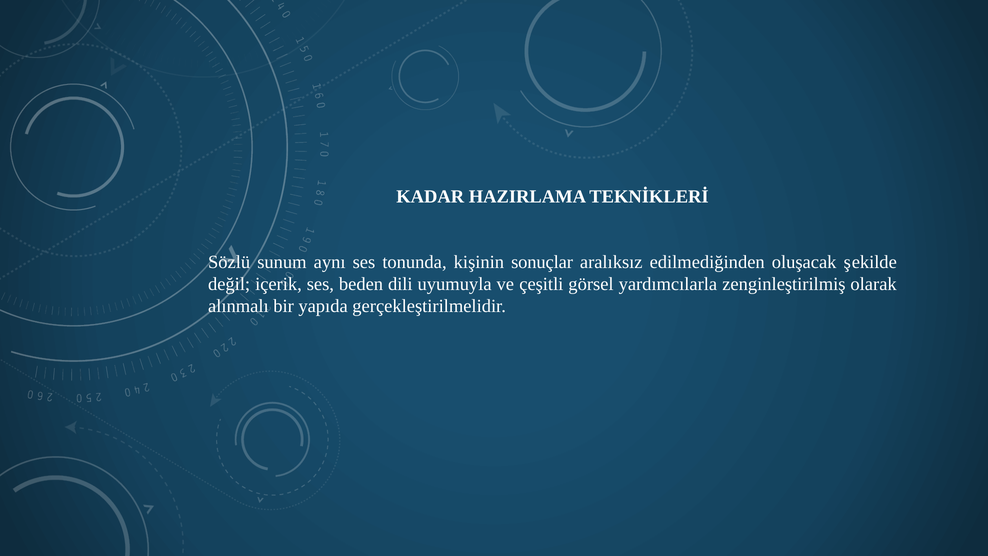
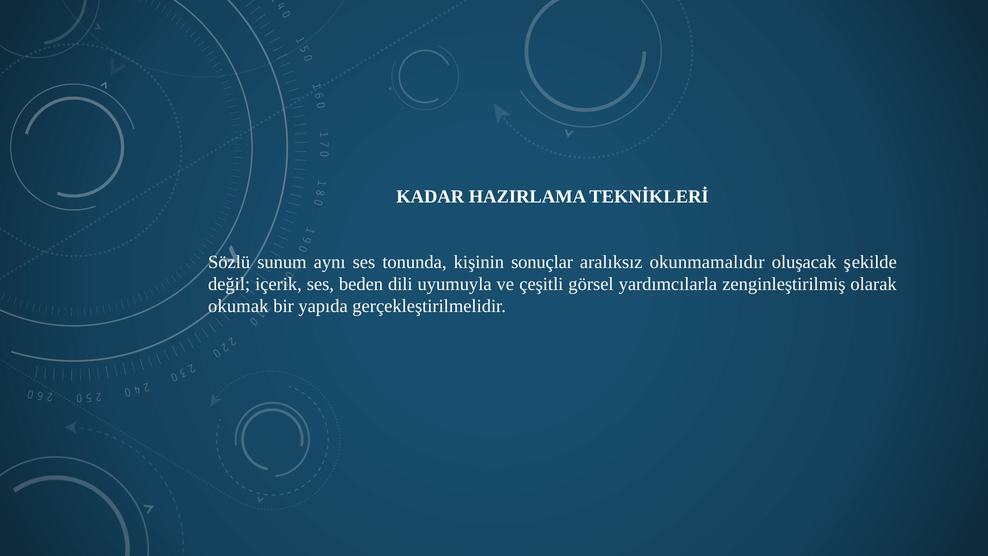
edilmediğinden: edilmediğinden -> okunmamalıdır (707, 262)
alınmalı: alınmalı -> okumak (238, 306)
